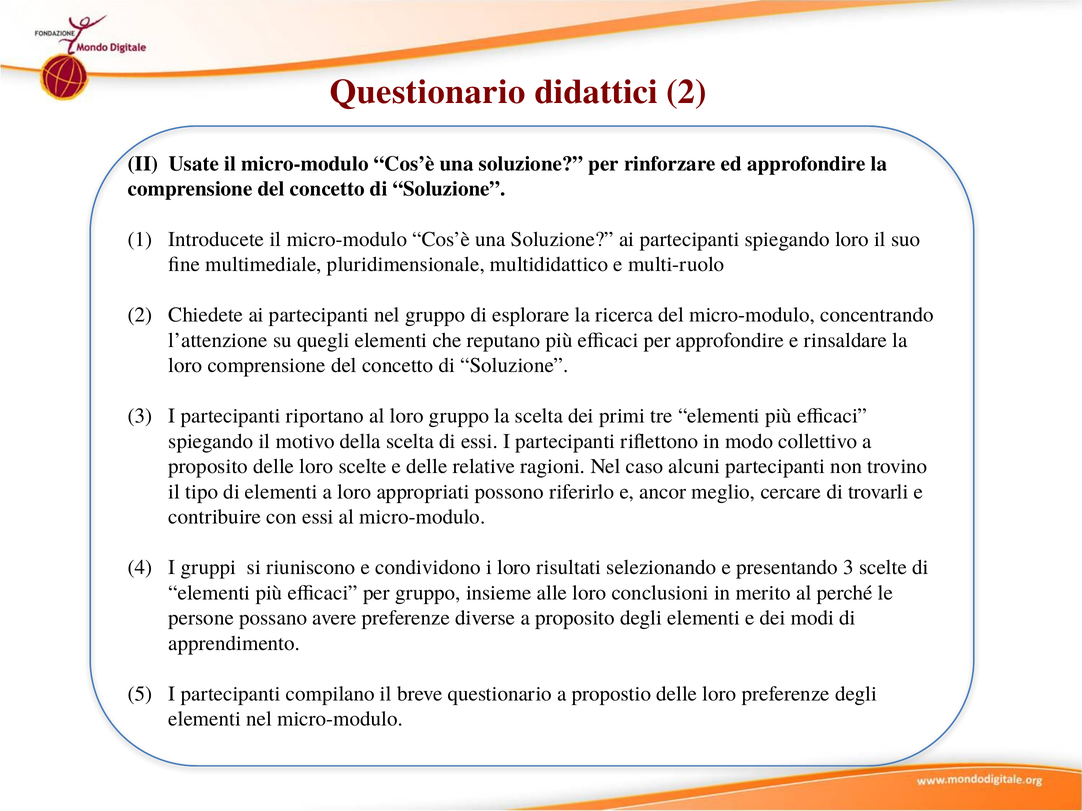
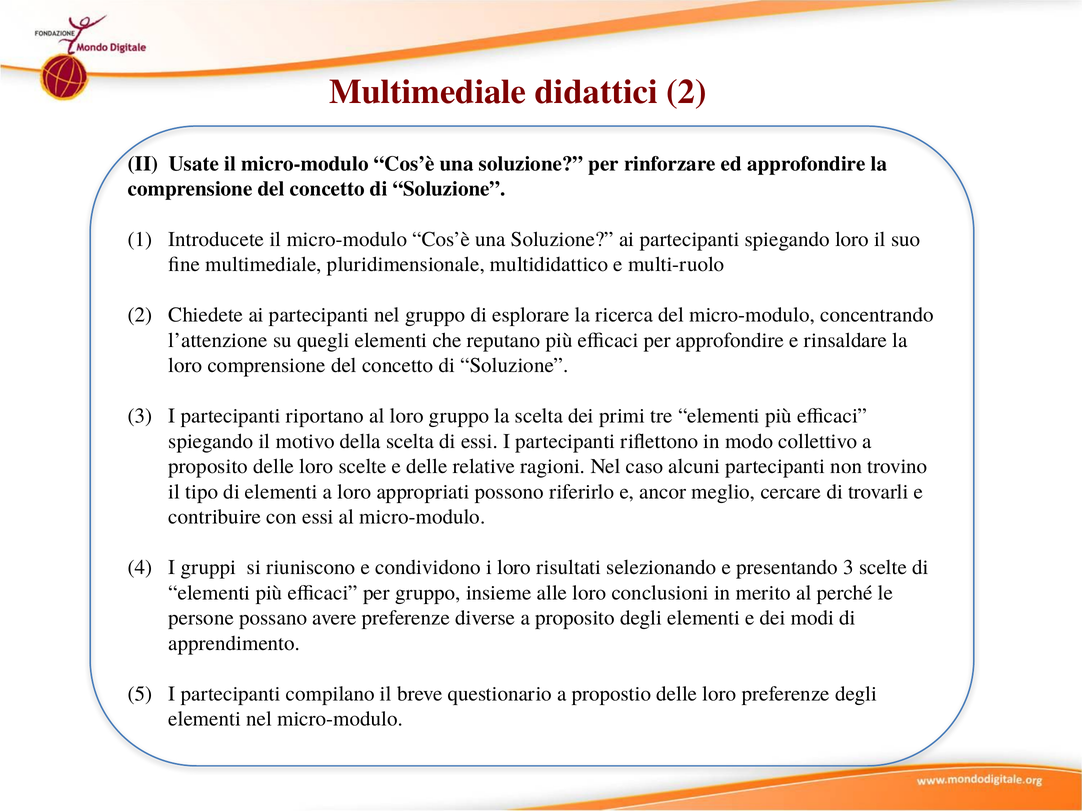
Questionario: Questionario -> Multimediale (428, 92)
